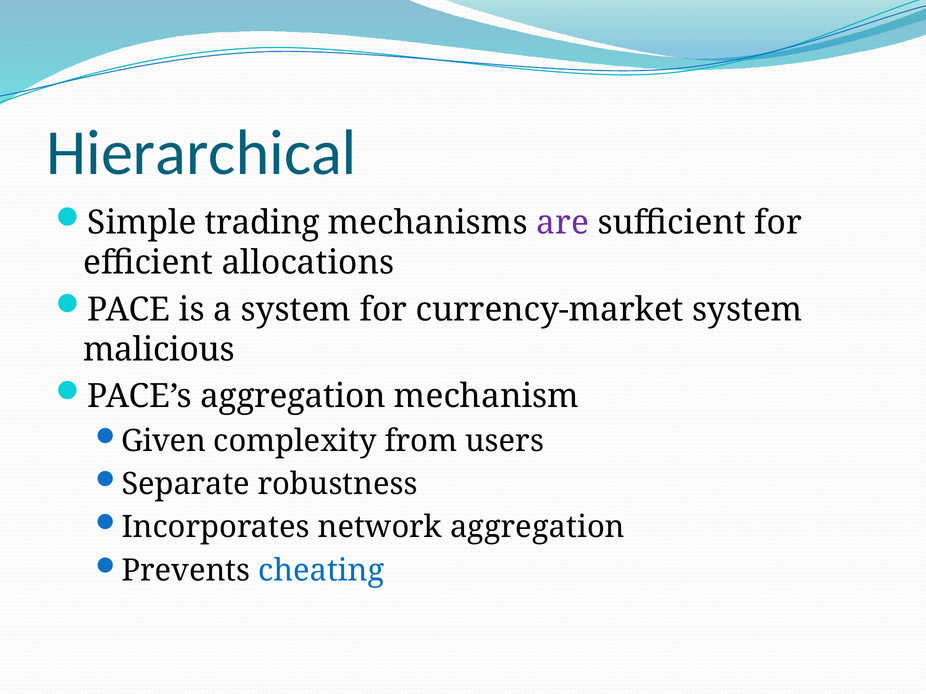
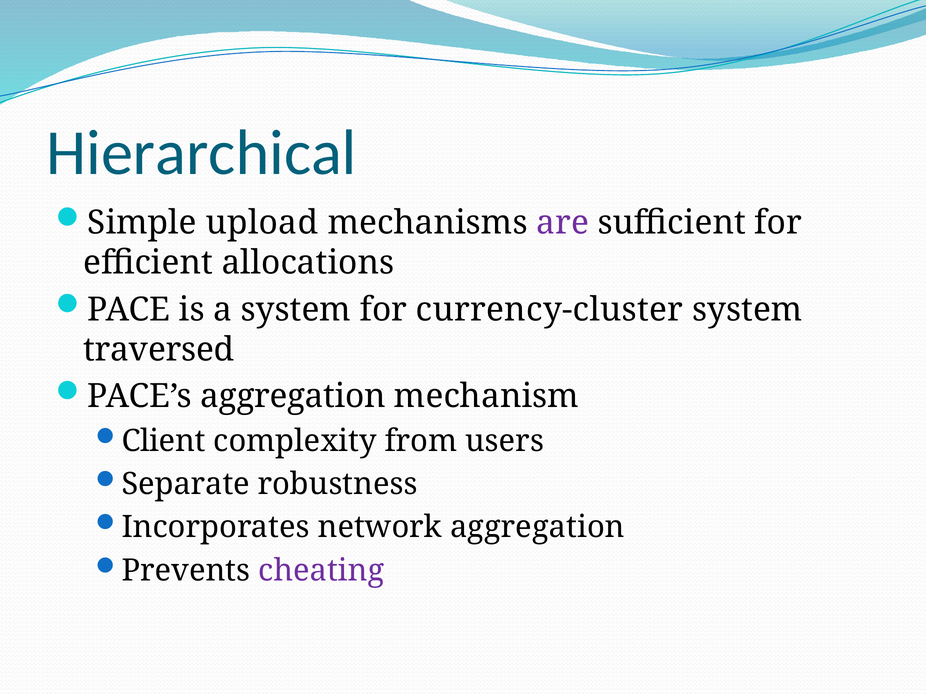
trading: trading -> upload (262, 223)
currency-market: currency-market -> currency-cluster (550, 310)
malicious: malicious -> traversed (159, 350)
Given: Given -> Client (164, 441)
cheating colour: blue -> purple (321, 571)
